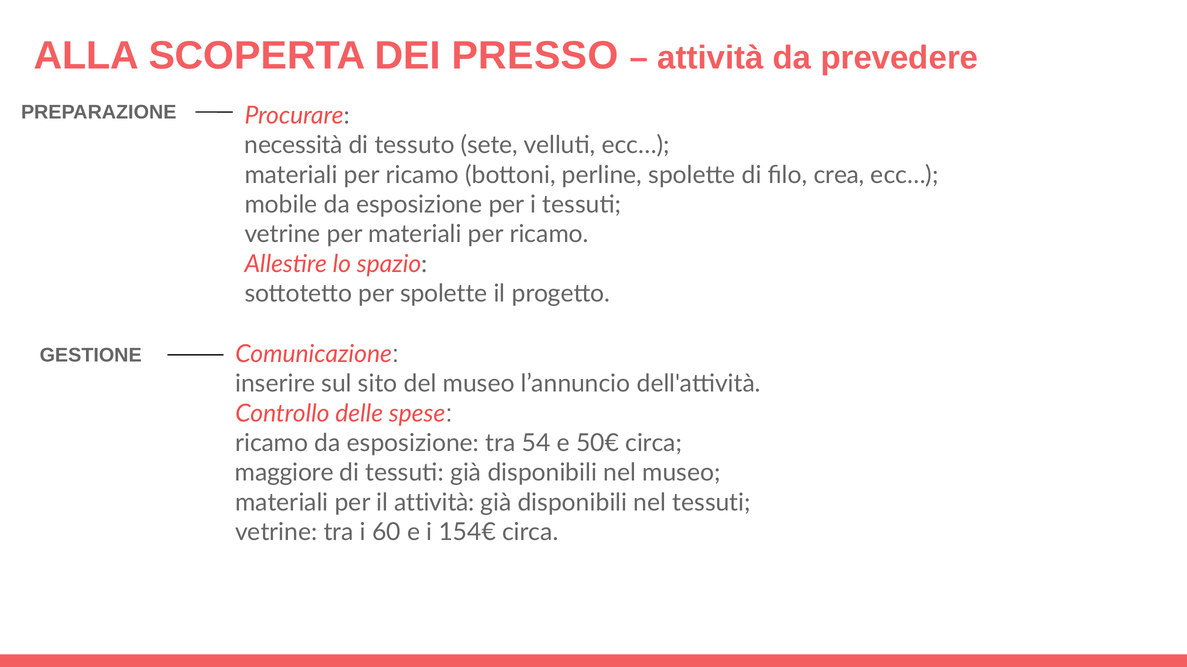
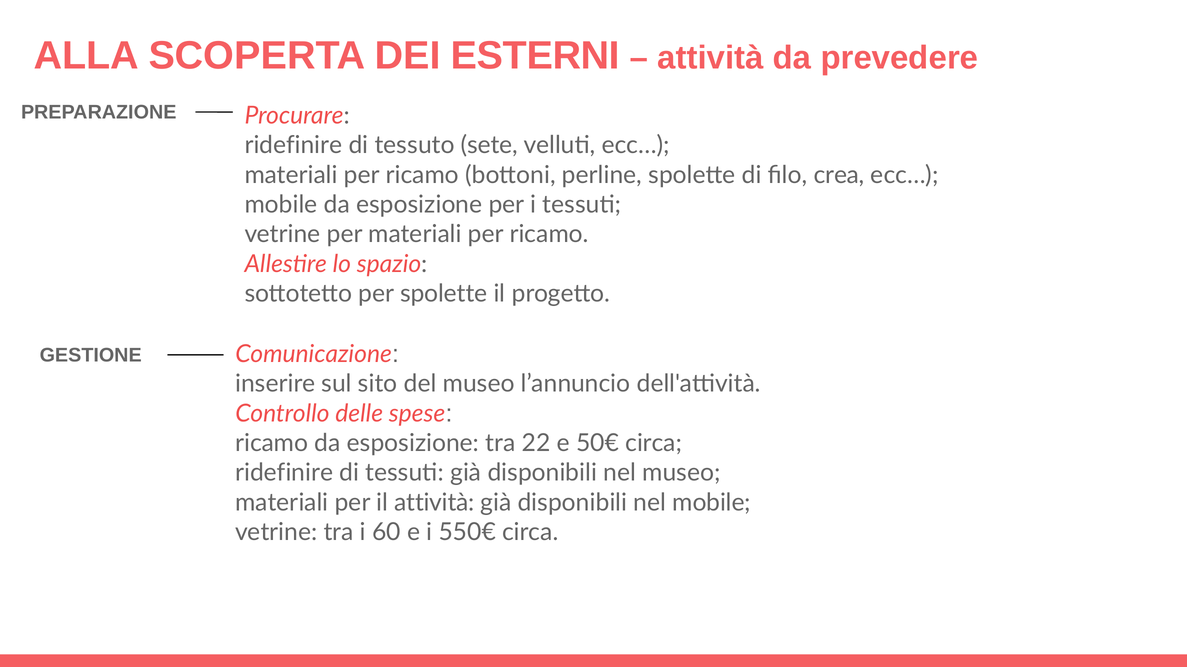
PRESSO: PRESSO -> ESTERNI (535, 56)
necessità: necessità -> ridefinire (293, 145)
54: 54 -> 22 (536, 444)
maggiore: maggiore -> ridefinire (284, 473)
nel tessuti: tessuti -> mobile (712, 503)
154€: 154€ -> 550€ (467, 533)
